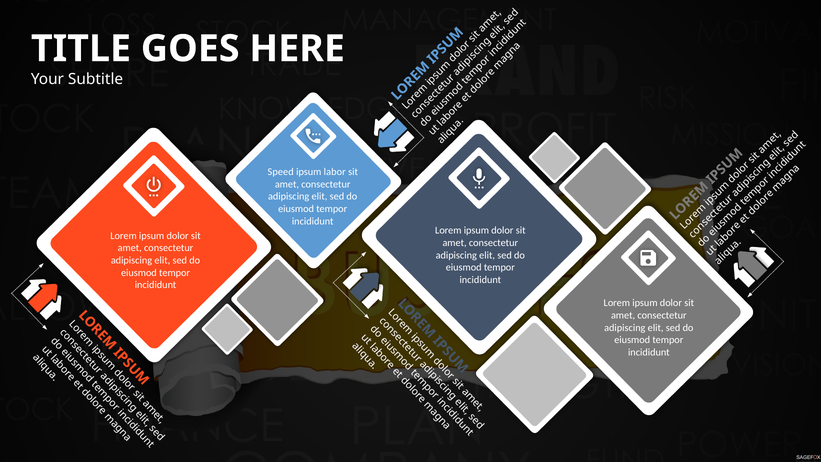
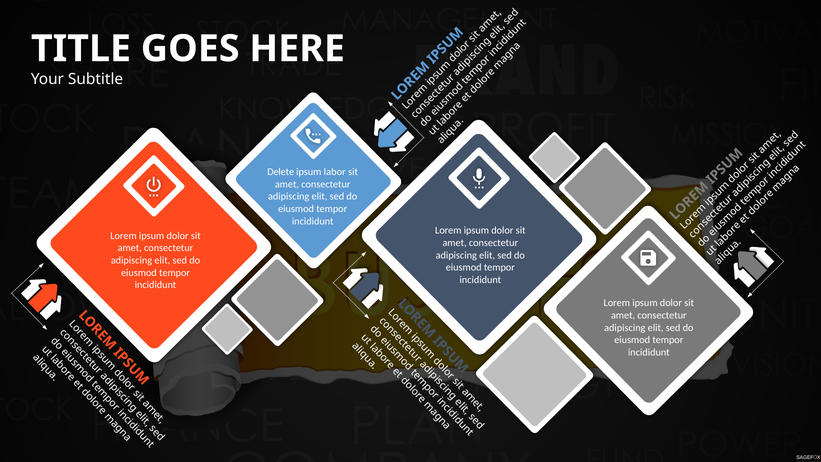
Speed: Speed -> Delete (281, 172)
